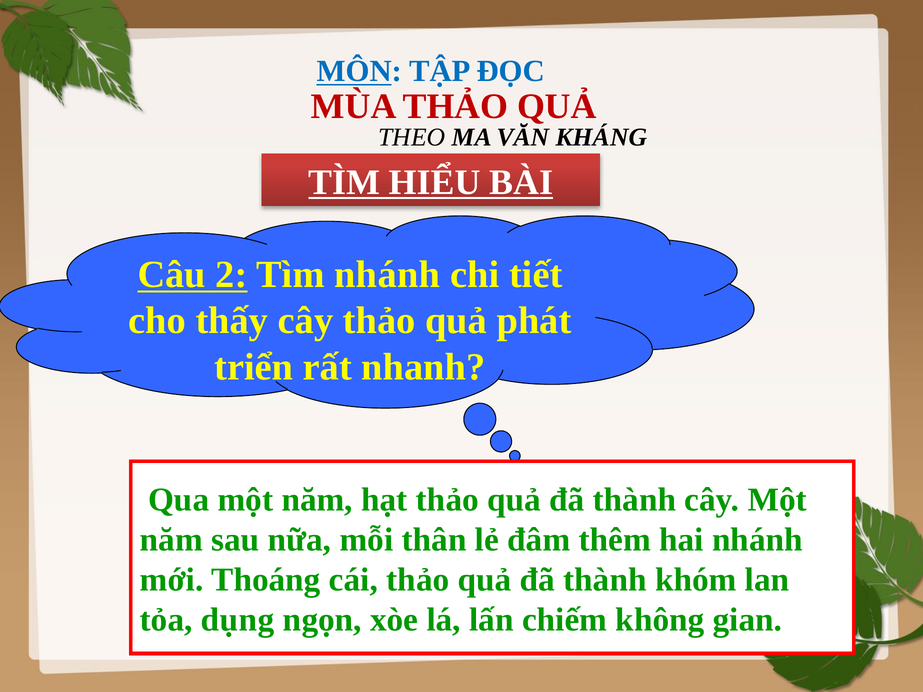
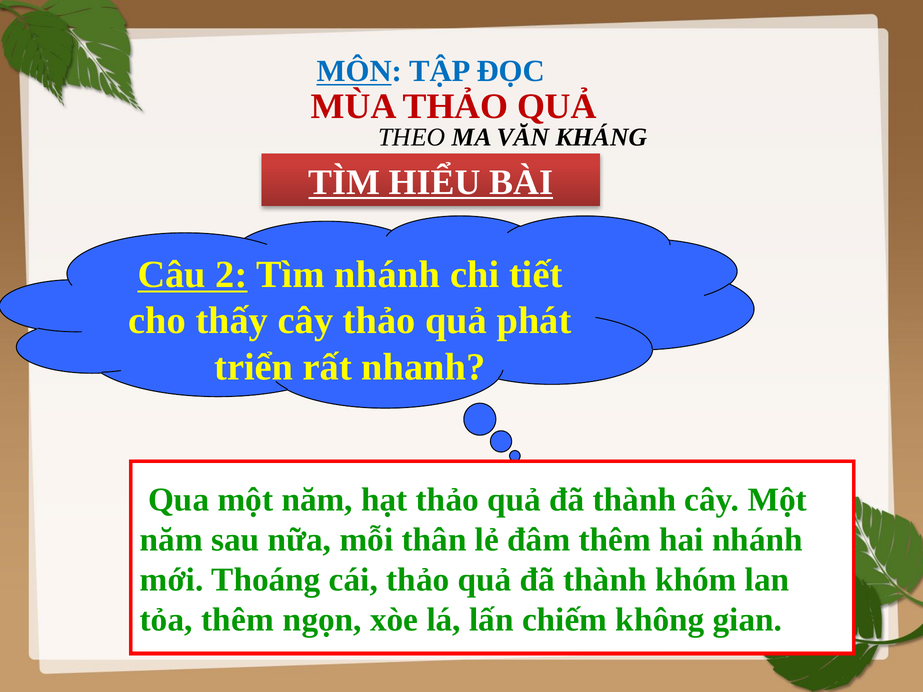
tỏa dụng: dụng -> thêm (238, 620)
